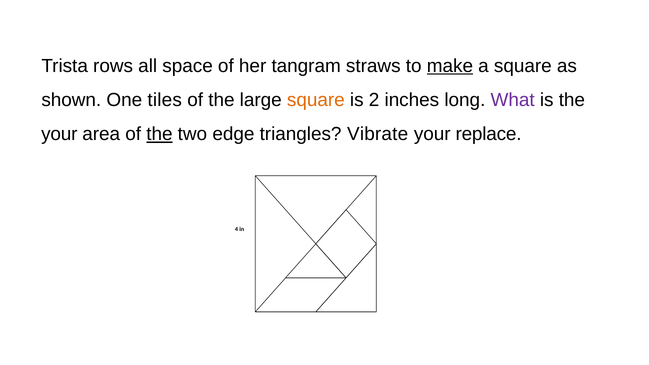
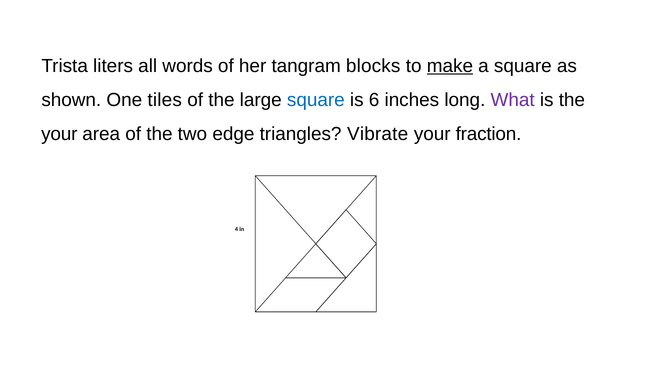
rows: rows -> liters (113, 66)
space: space -> words (188, 66)
straws: straws -> blocks (373, 66)
square colour: orange -> blue (316, 100)
2: 2 -> 6 (374, 100)
the underline: present -> none (159, 134)
replace: replace -> fraction (489, 134)
